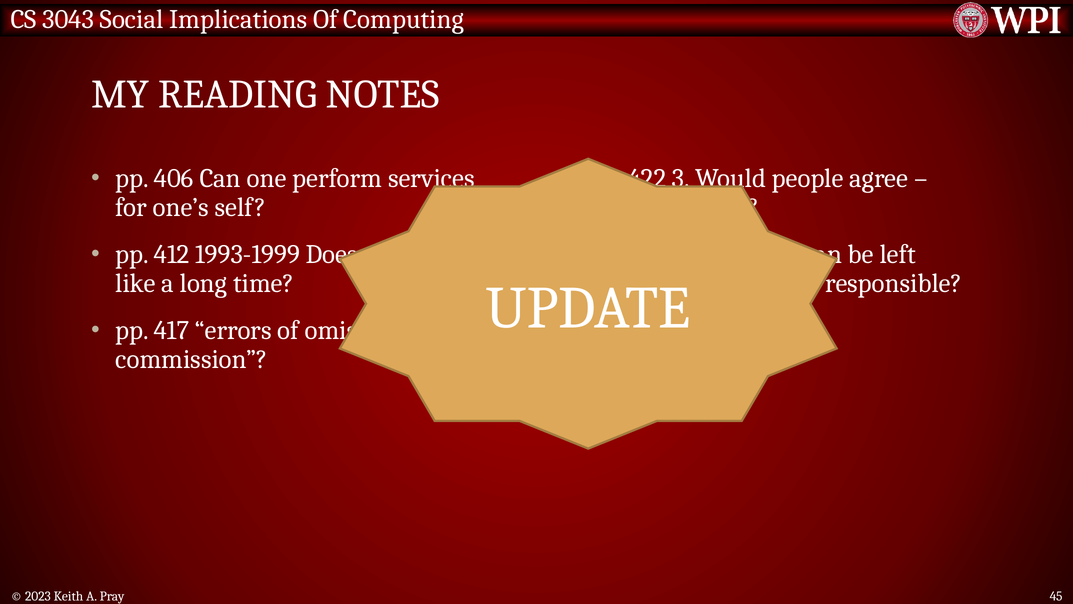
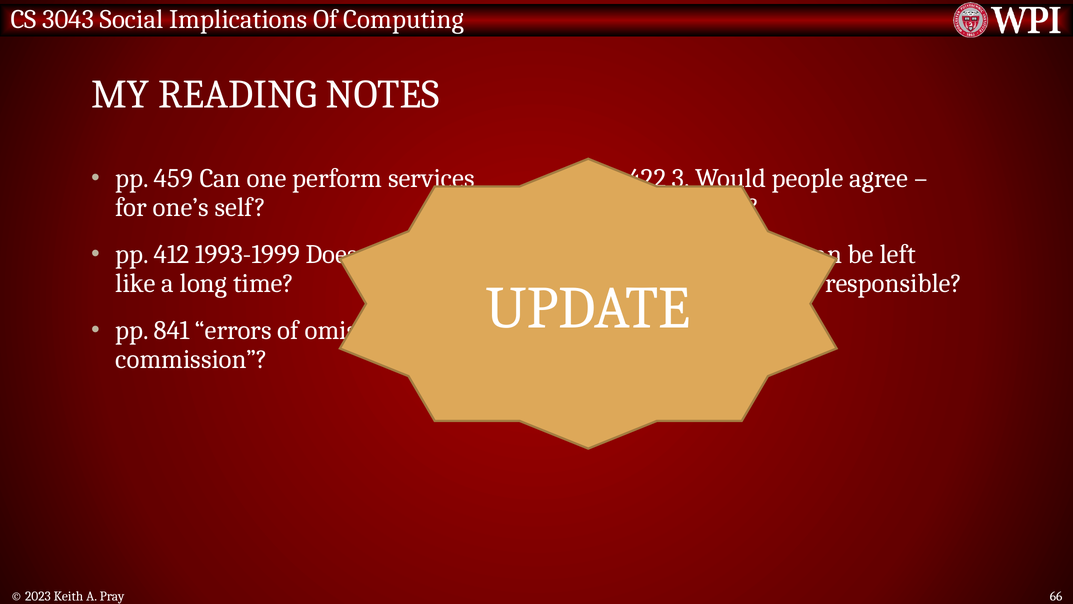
406: 406 -> 459 (174, 178)
417: 417 -> 841 (172, 330)
45: 45 -> 66 (1056, 596)
